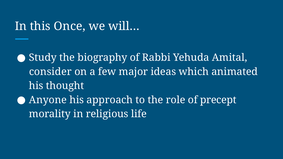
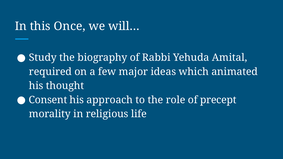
consider: consider -> required (50, 72)
Anyone: Anyone -> Consent (48, 100)
